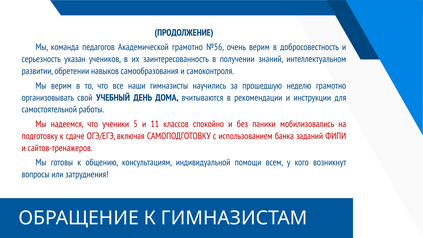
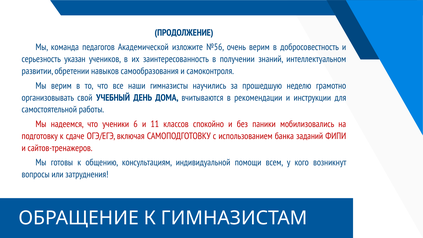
Академической грамотно: грамотно -> изложите (188, 47)
5: 5 -> 6 (136, 124)
